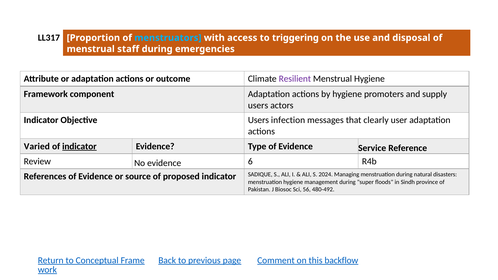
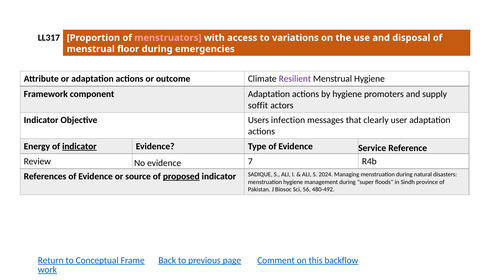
menstruators colour: light blue -> pink (168, 38)
triggering: triggering -> variations (295, 38)
staff: staff -> floor (128, 49)
users: users -> soffit (258, 105)
Varied: Varied -> Energy (37, 146)
6: 6 -> 7 (250, 161)
proposed underline: none -> present (181, 176)
